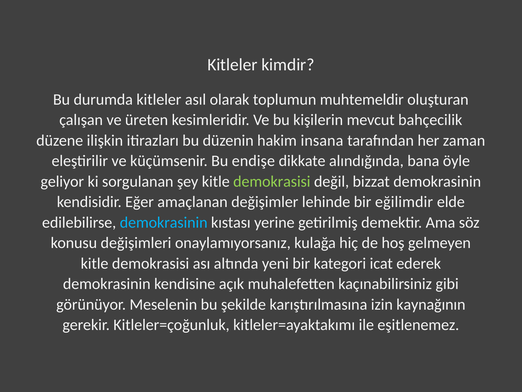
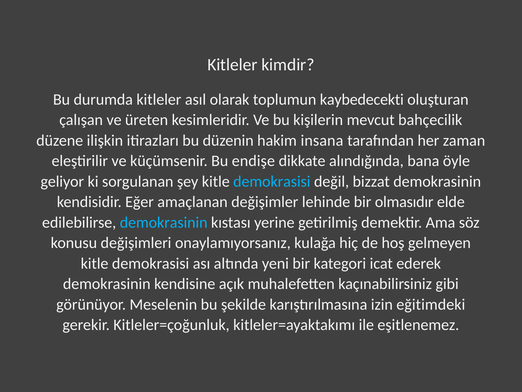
muhtemeldir: muhtemeldir -> kaybedecekti (362, 99)
demokrasisi colour: light green -> light blue (272, 181)
eğilimdir: eğilimdir -> olmasıdır (404, 202)
kaynağının: kaynağının -> eğitimdeki (431, 304)
